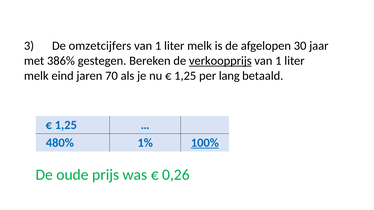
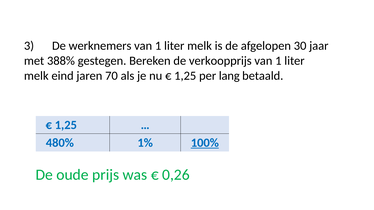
omzetcijfers: omzetcijfers -> werknemers (100, 46)
386%: 386% -> 388% (61, 61)
verkoopprijs underline: present -> none (220, 61)
